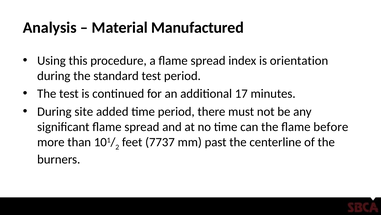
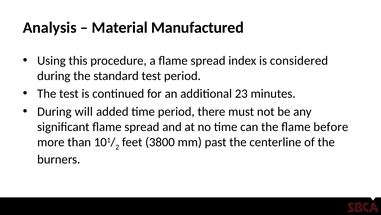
orientation: orientation -> considered (299, 60)
17: 17 -> 23 (241, 93)
site: site -> will (84, 111)
7737: 7737 -> 3800 (160, 142)
